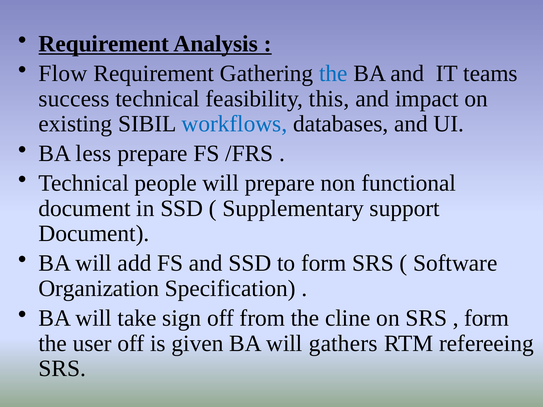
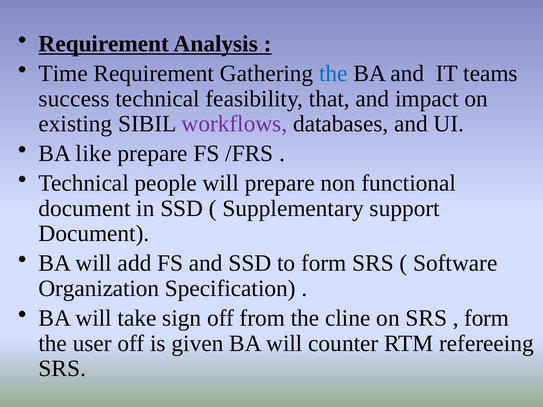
Flow: Flow -> Time (63, 73)
this: this -> that (329, 99)
workflows colour: blue -> purple (234, 124)
less: less -> like (94, 154)
gathers: gathers -> counter (343, 344)
